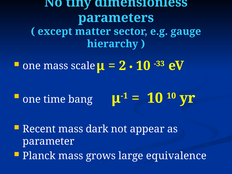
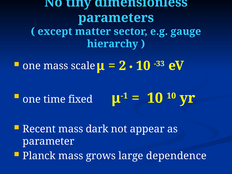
bang: bang -> fixed (80, 99)
equivalence: equivalence -> dependence (176, 156)
